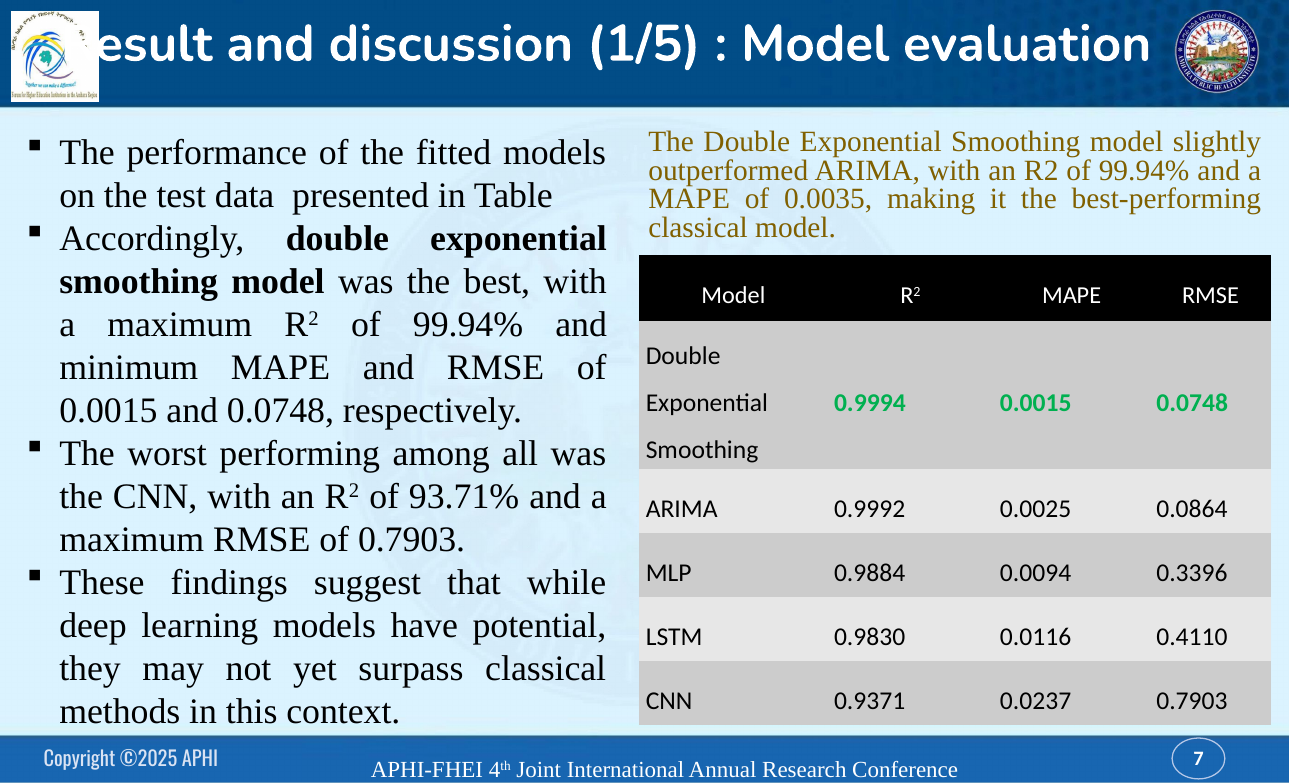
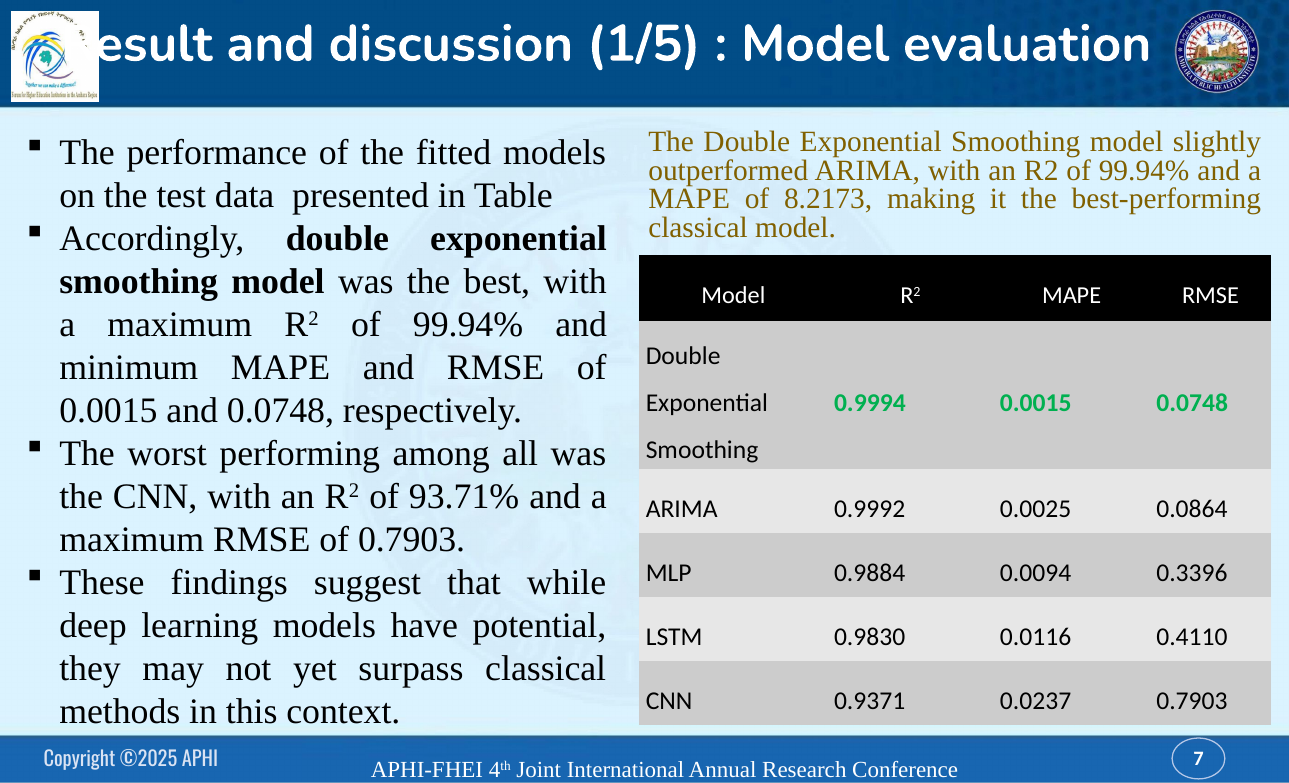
0.0035: 0.0035 -> 8.2173 (828, 199)
